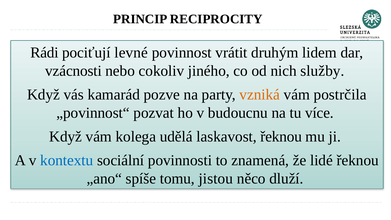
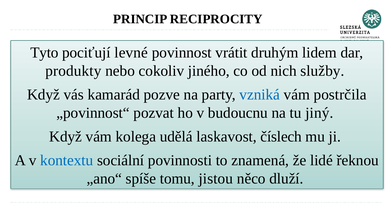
Rádi: Rádi -> Tyto (44, 53)
vzácnosti: vzácnosti -> produkty (73, 71)
vzniká colour: orange -> blue (260, 95)
více: více -> jiný (319, 113)
laskavost řeknou: řeknou -> číslech (281, 137)
